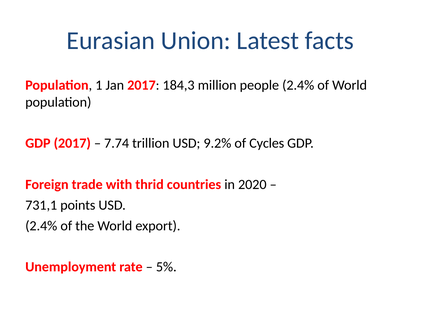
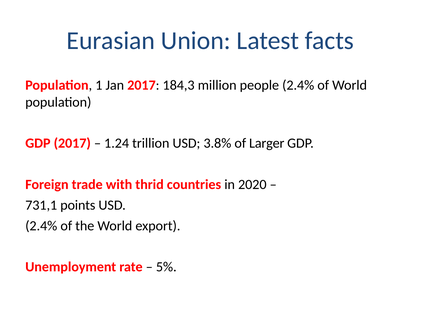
7.74: 7.74 -> 1.24 (117, 143)
9.2%: 9.2% -> 3.8% (217, 143)
Cycles: Cycles -> Larger (267, 143)
